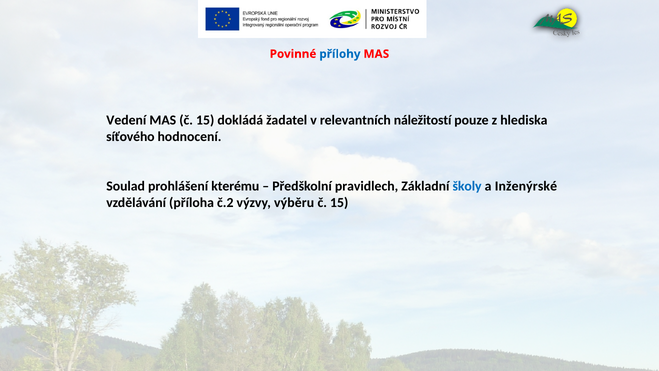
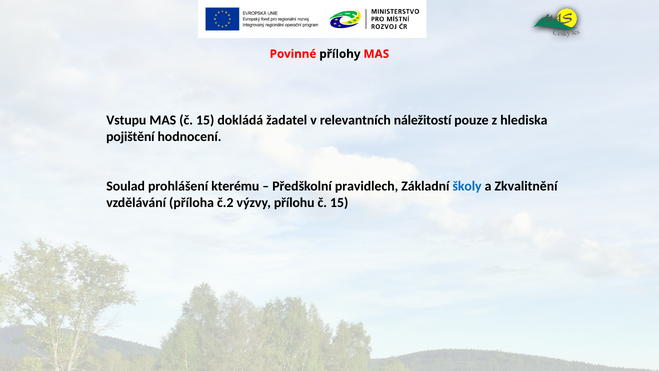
přílohy colour: blue -> black (340, 54)
Vedení: Vedení -> Vstupu (126, 120)
síťového: síťového -> pojištění (130, 136)
Inženýrské: Inženýrské -> Zkvalitnění (526, 186)
výběru: výběru -> přílohu (294, 202)
